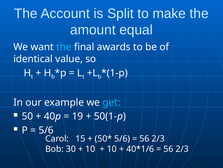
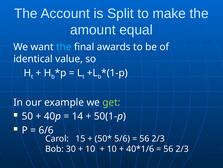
get colour: light blue -> light green (111, 102)
19: 19 -> 14 (78, 116)
5/6: 5/6 -> 6/6 (46, 130)
